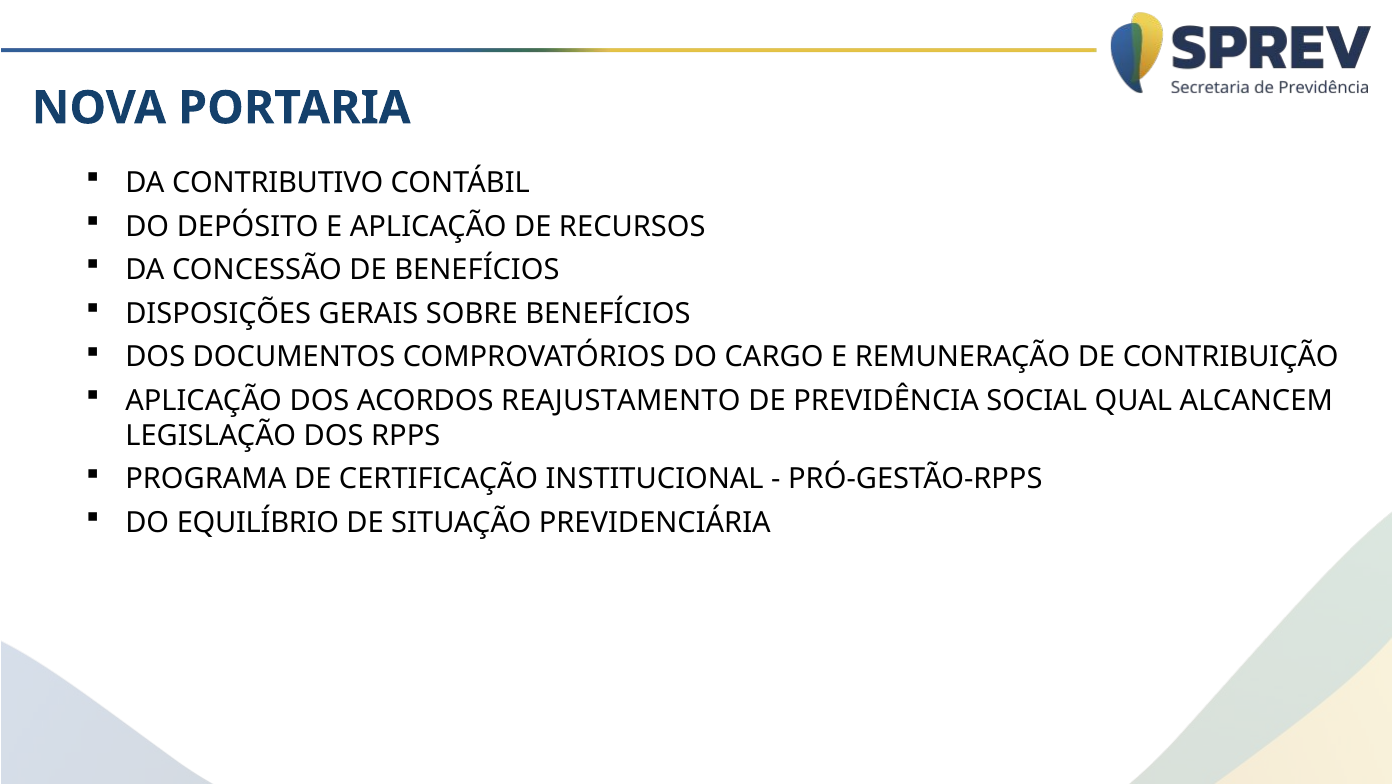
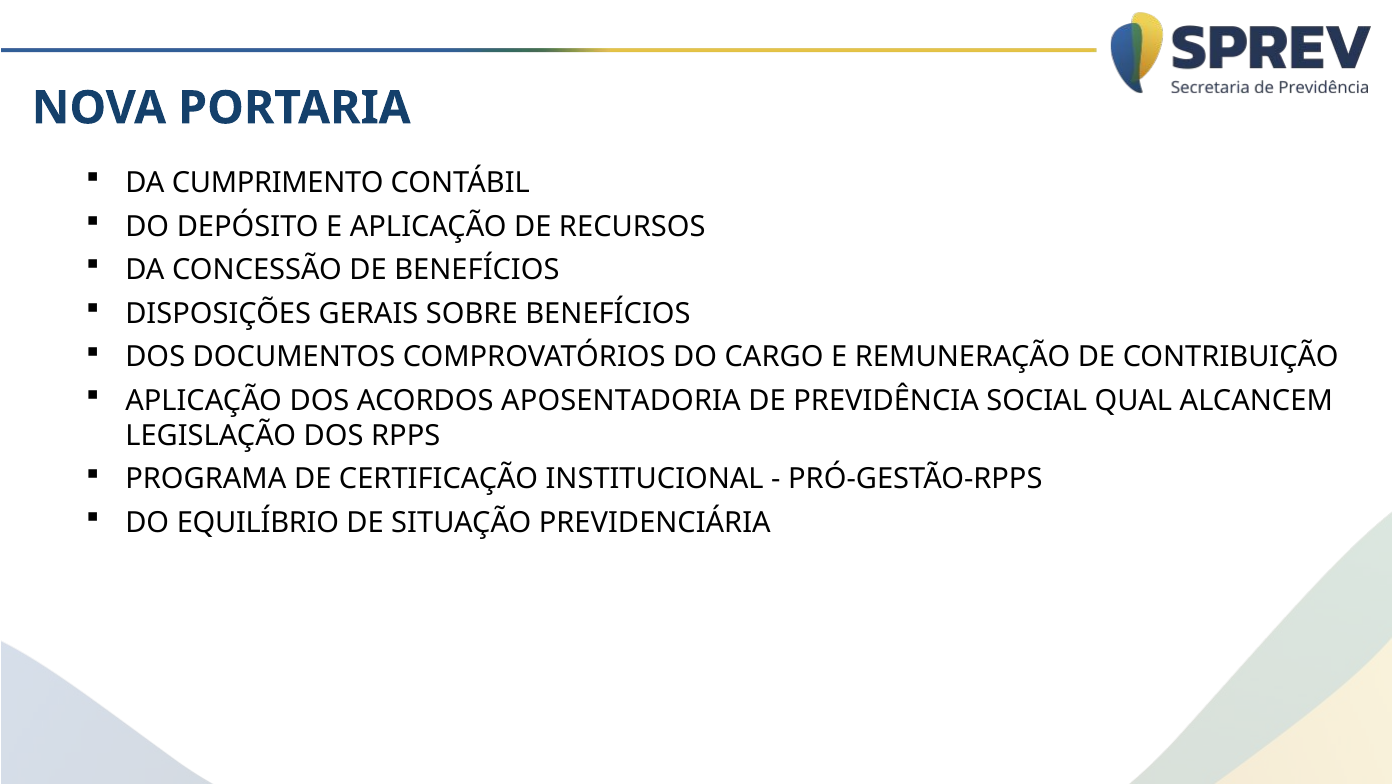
CONTRIBUTIVO: CONTRIBUTIVO -> CUMPRIMENTO (278, 183)
REAJUSTAMENTO: REAJUSTAMENTO -> APOSENTADORIA (621, 401)
